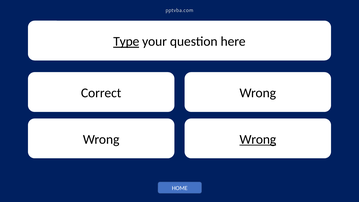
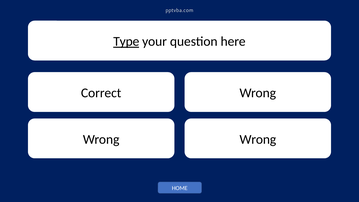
Wrong underline: present -> none (258, 139)
